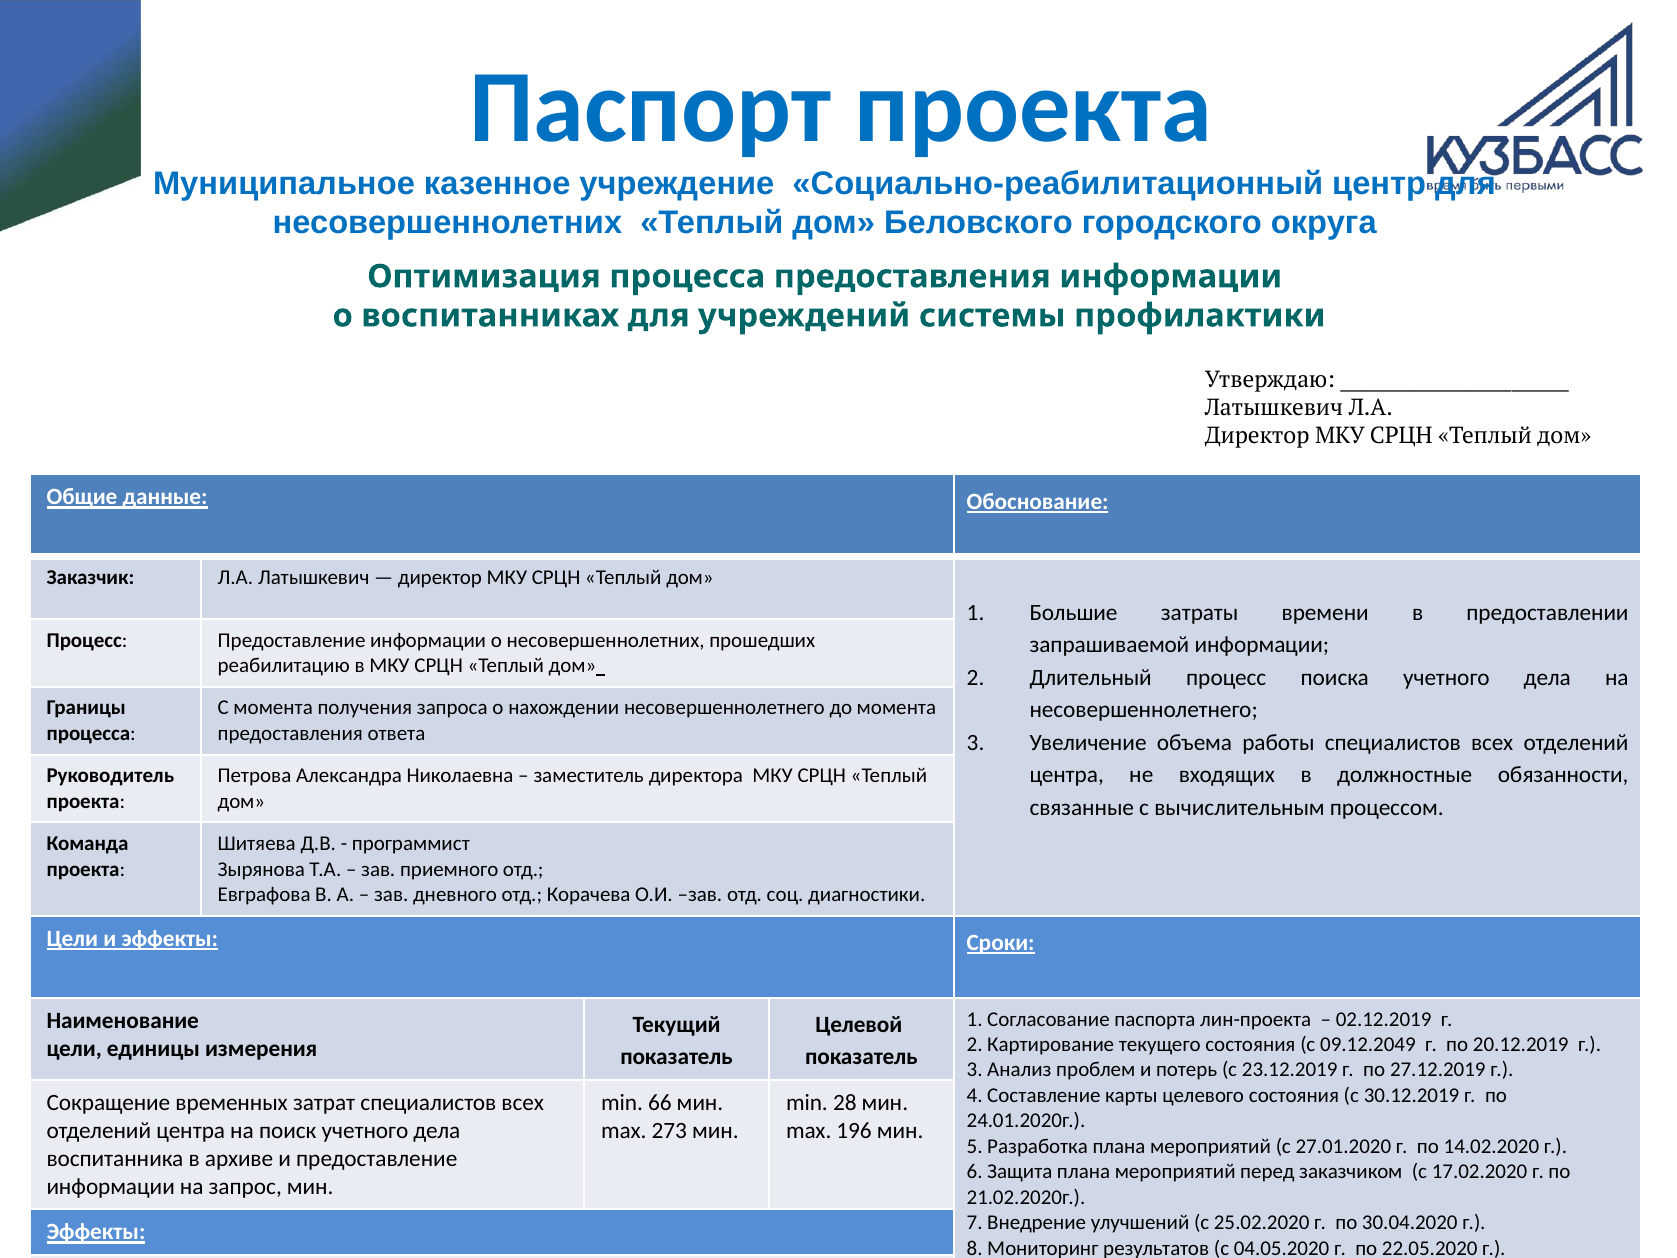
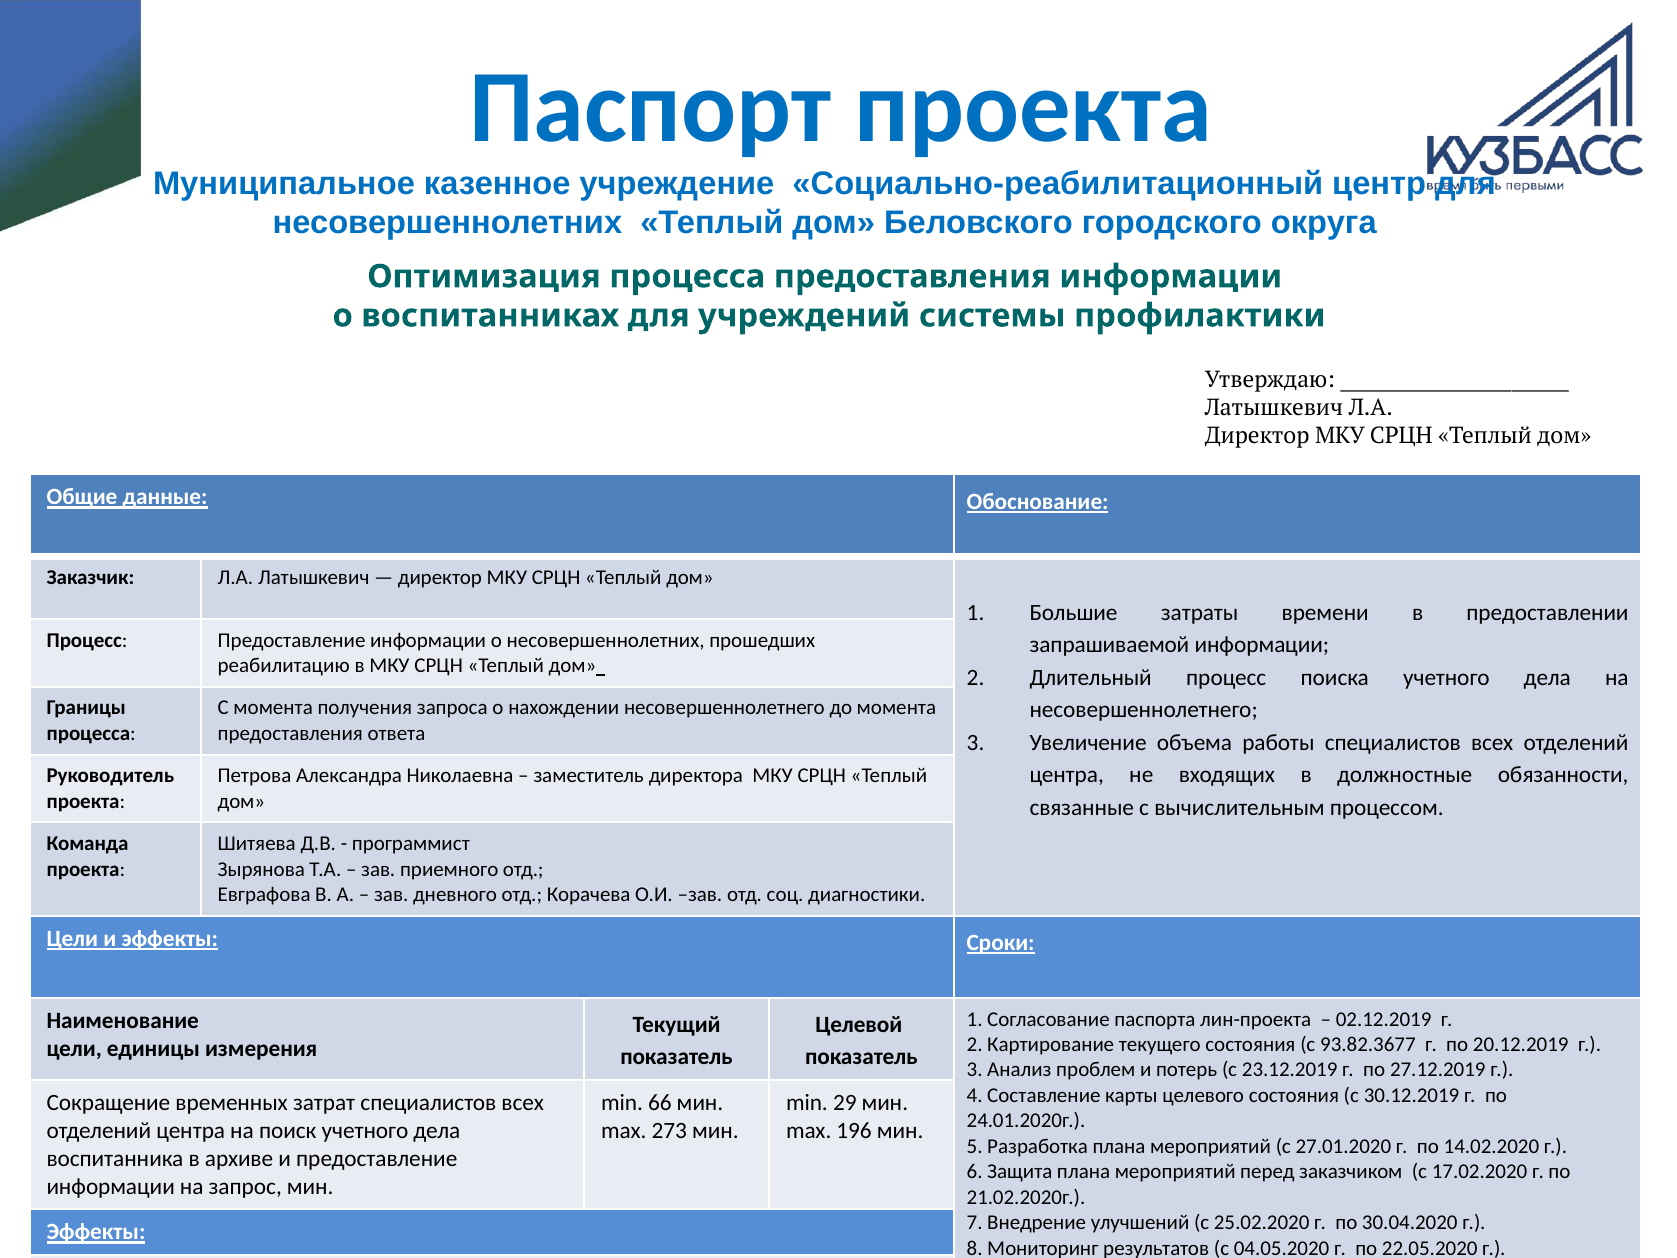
09.12.2049: 09.12.2049 -> 93.82.3677 (1368, 1044)
28: 28 -> 29 (845, 1102)
